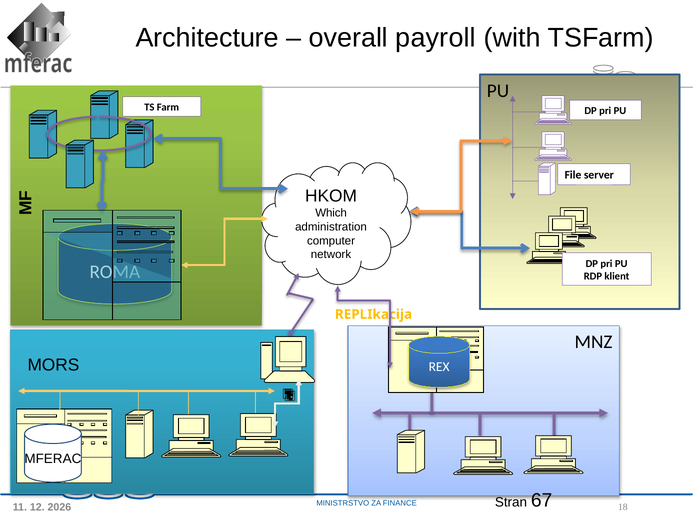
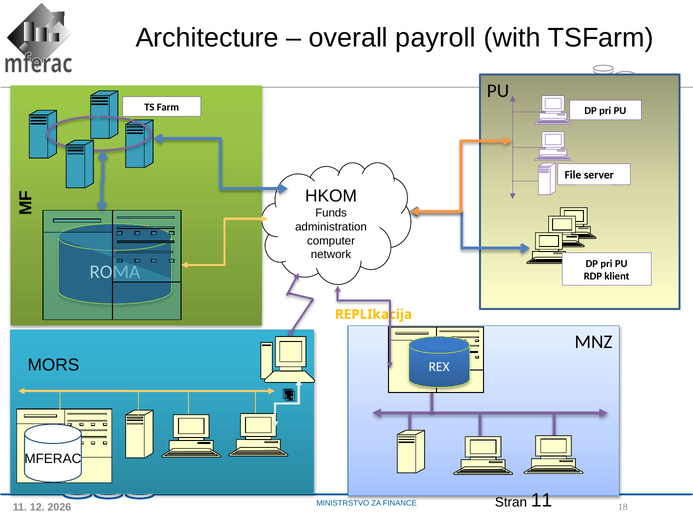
Which: Which -> Funds (331, 213)
Stran 67: 67 -> 11 (542, 500)
